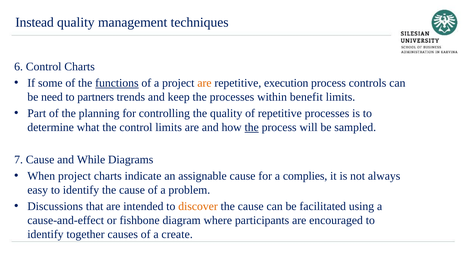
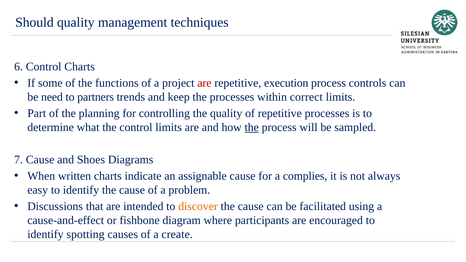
Instead: Instead -> Should (34, 22)
functions underline: present -> none (117, 83)
are colour: orange -> red (204, 83)
benefit: benefit -> correct (306, 97)
While: While -> Shoes (91, 160)
When project: project -> written (75, 176)
together: together -> spotting (86, 234)
